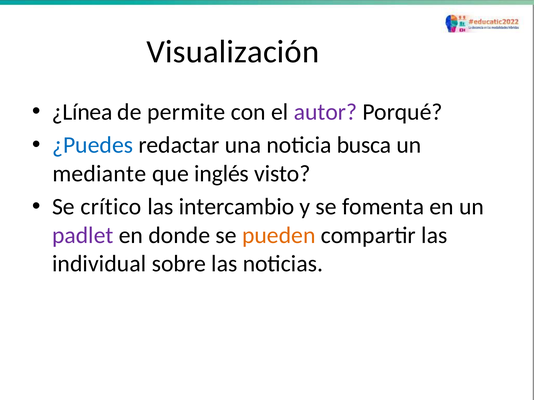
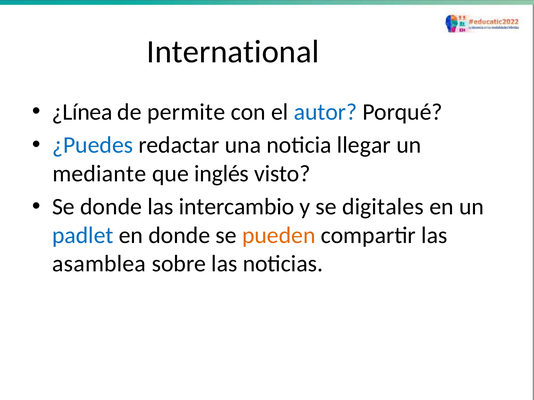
Visualización: Visualización -> International (233, 52)
autor colour: purple -> blue (325, 112)
busca: busca -> llegar (364, 145)
Se crítico: crítico -> donde (111, 207)
fomenta: fomenta -> digitales (383, 207)
padlet colour: purple -> blue (83, 236)
individual: individual -> asamblea (99, 264)
